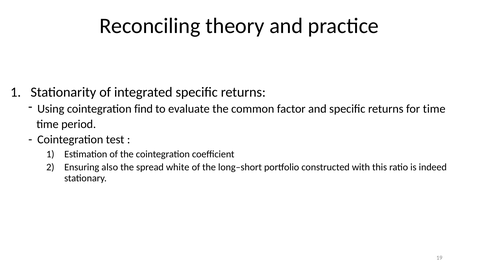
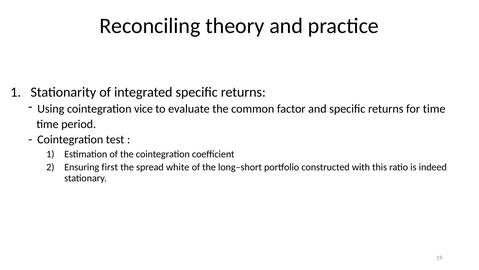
find: find -> vice (143, 109)
also: also -> first (110, 167)
